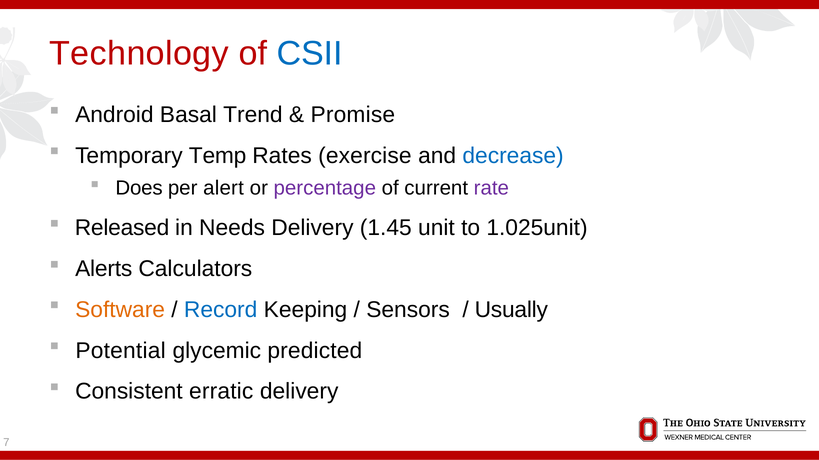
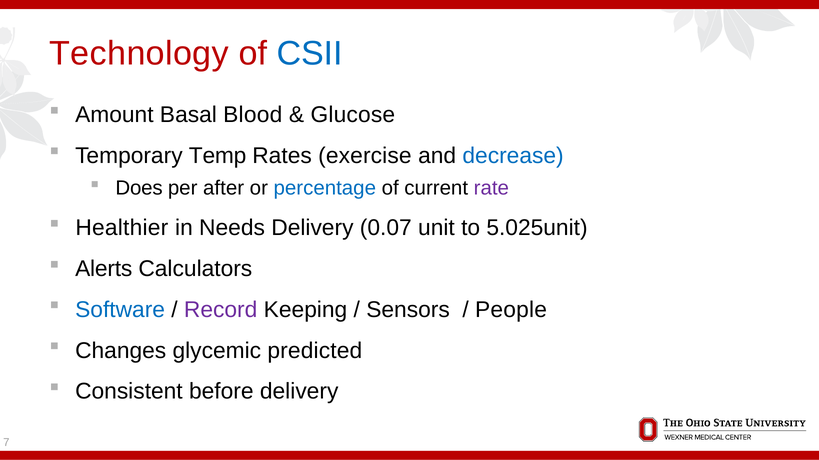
Android: Android -> Amount (114, 115)
Trend: Trend -> Blood (253, 115)
Promise: Promise -> Glucose (353, 115)
alert: alert -> after (224, 188)
percentage colour: purple -> blue (325, 188)
Released: Released -> Healthier (122, 228)
1.45: 1.45 -> 0.07 (386, 228)
1.025unit: 1.025unit -> 5.025unit (537, 228)
Software colour: orange -> blue (120, 310)
Record colour: blue -> purple (221, 310)
Usually: Usually -> People (511, 310)
Potential: Potential -> Changes (121, 351)
erratic: erratic -> before (221, 392)
